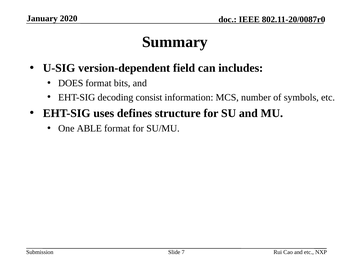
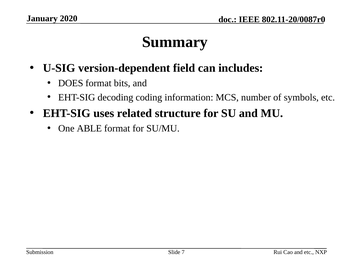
consist: consist -> coding (149, 97)
defines: defines -> related (134, 113)
